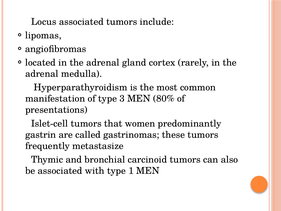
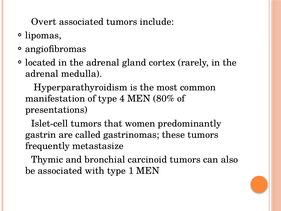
Locus: Locus -> Overt (44, 22)
3: 3 -> 4 (122, 99)
